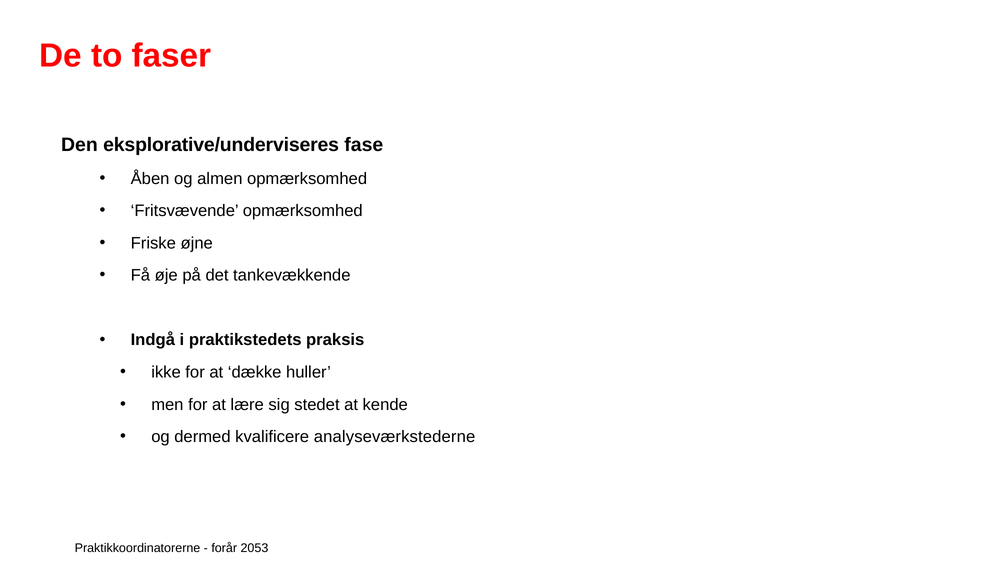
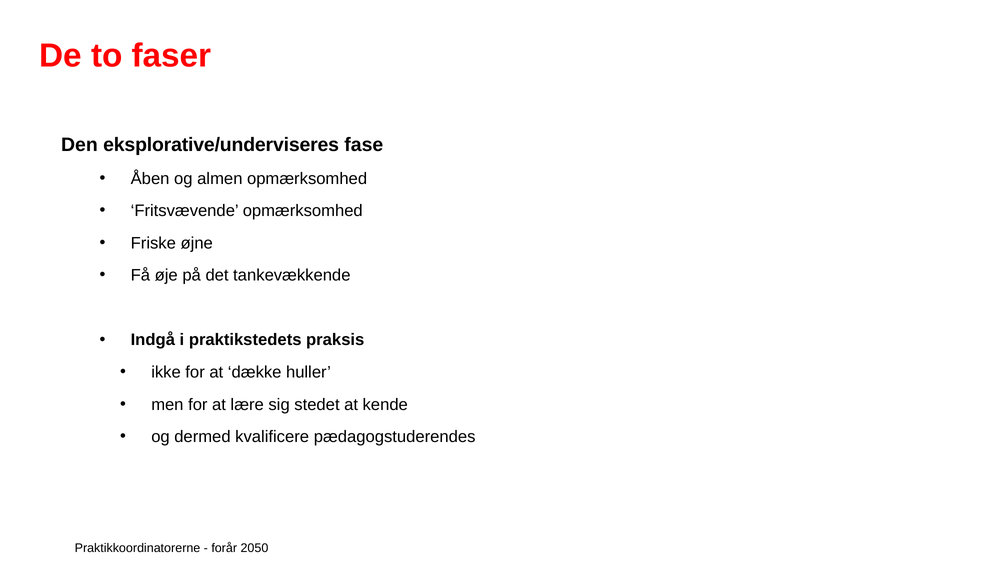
analyseværkstederne: analyseværkstederne -> pædagogstuderendes (395, 437)
2053: 2053 -> 2050 (254, 548)
